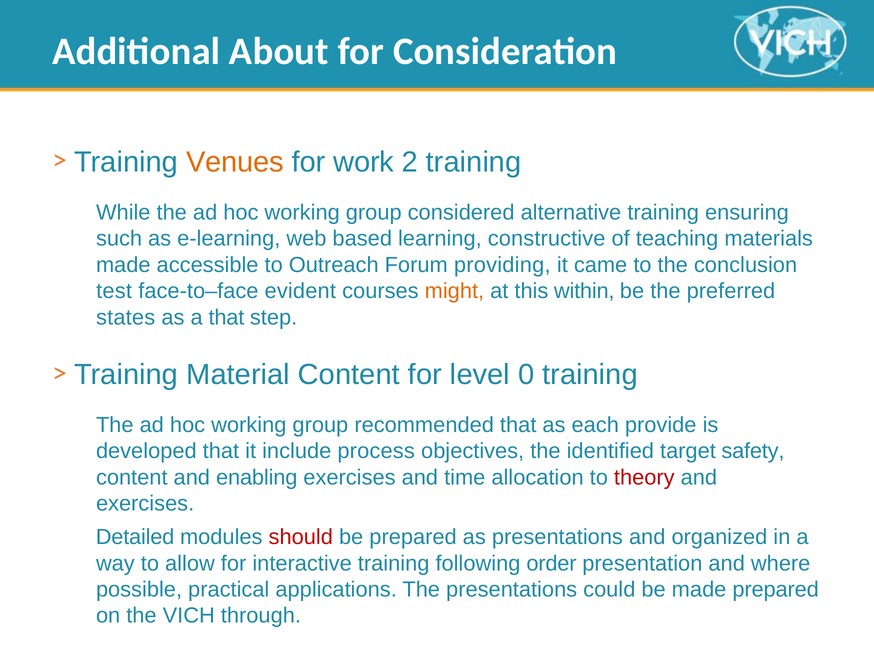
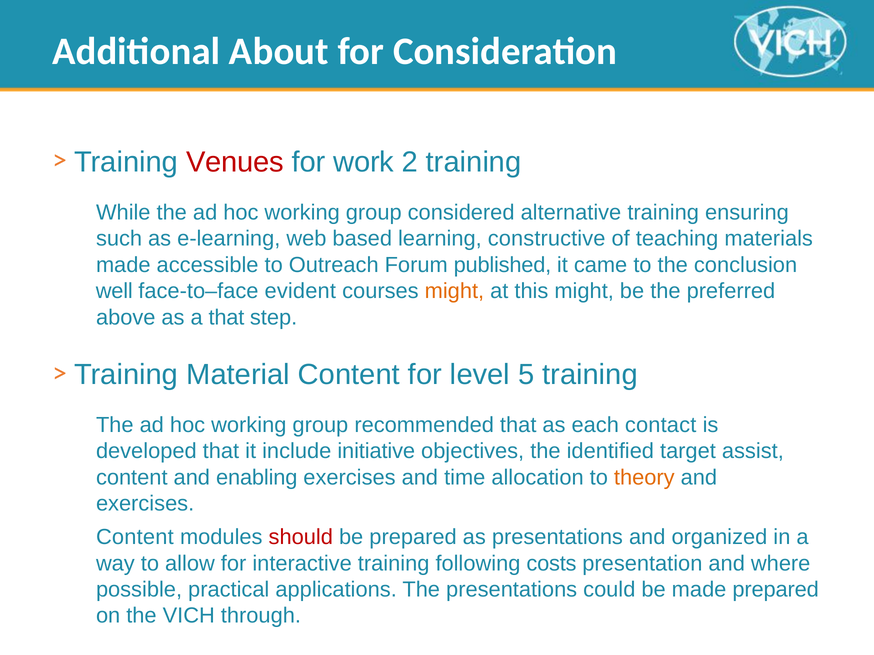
Venues colour: orange -> red (235, 162)
providing: providing -> published (502, 265)
test: test -> well (114, 291)
this within: within -> might (584, 291)
states: states -> above (126, 318)
0: 0 -> 5 (526, 375)
provide: provide -> contact (661, 425)
process: process -> initiative (376, 452)
safety: safety -> assist (753, 452)
theory colour: red -> orange (644, 478)
Detailed: Detailed -> Content (135, 538)
order: order -> costs (551, 564)
